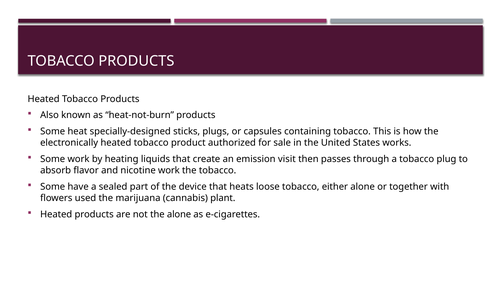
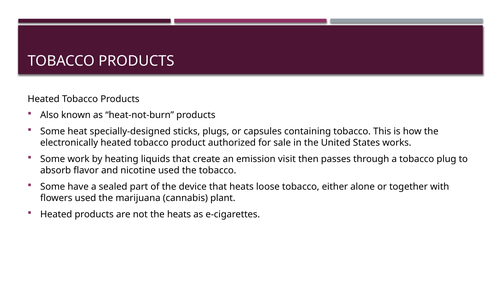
nicotine work: work -> used (169, 170)
the alone: alone -> heats (179, 214)
